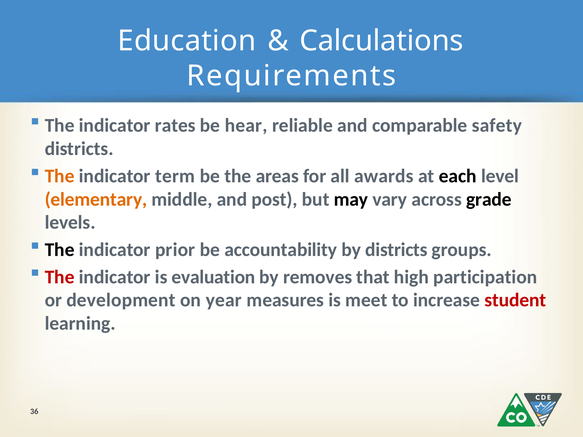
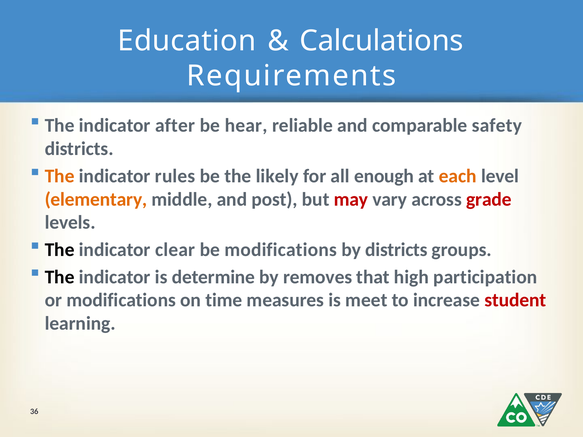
rates: rates -> after (175, 126)
term: term -> rules (175, 176)
areas: areas -> likely (277, 176)
awards: awards -> enough (384, 176)
each colour: black -> orange (458, 176)
may colour: black -> red (351, 199)
grade colour: black -> red (489, 199)
prior: prior -> clear (175, 250)
be accountability: accountability -> modifications (281, 250)
The colour: red -> black (60, 277)
evaluation: evaluation -> determine (213, 277)
or development: development -> modifications (121, 300)
year: year -> time (224, 300)
